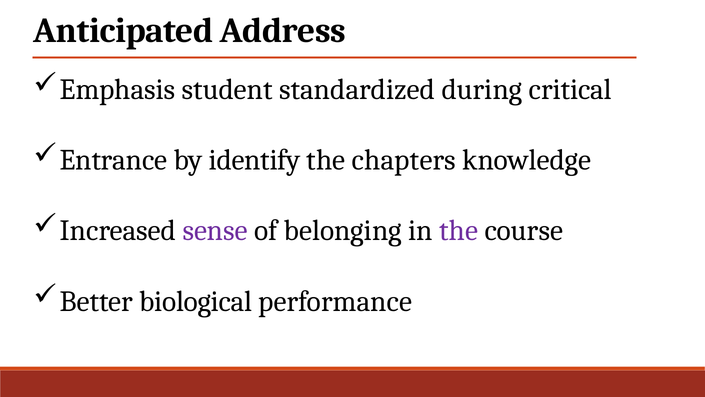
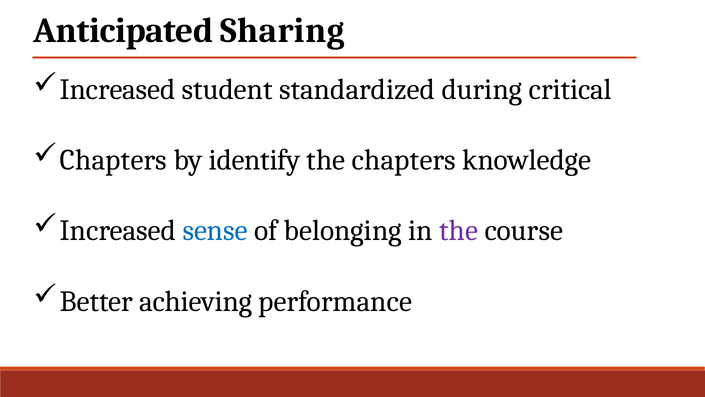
Address: Address -> Sharing (282, 30)
Emphasis: Emphasis -> Increased (118, 90)
Entrance: Entrance -> Chapters (113, 160)
sense colour: purple -> blue (215, 231)
biological: biological -> achieving (196, 301)
